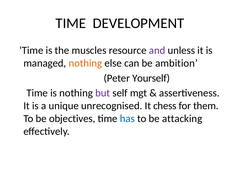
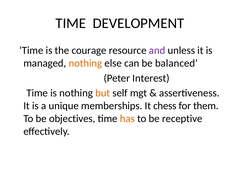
muscles: muscles -> courage (89, 50)
ambition: ambition -> balanced (176, 63)
Yourself: Yourself -> Interest (151, 78)
but colour: purple -> orange (103, 93)
unrecognised: unrecognised -> memberships (112, 106)
has colour: blue -> orange (127, 119)
attacking: attacking -> receptive (182, 119)
